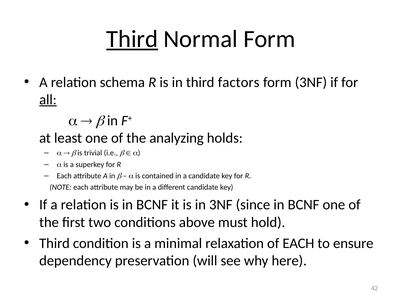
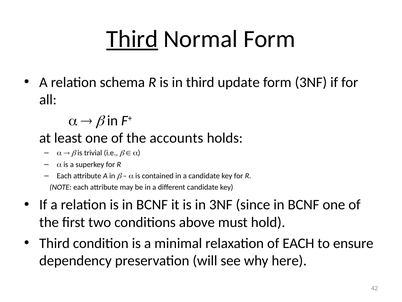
factors: factors -> update (239, 82)
all underline: present -> none (48, 99)
analyzing: analyzing -> accounts (176, 138)
